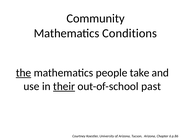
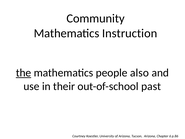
Conditions: Conditions -> Instruction (130, 33)
take: take -> also (139, 73)
their underline: present -> none (64, 86)
